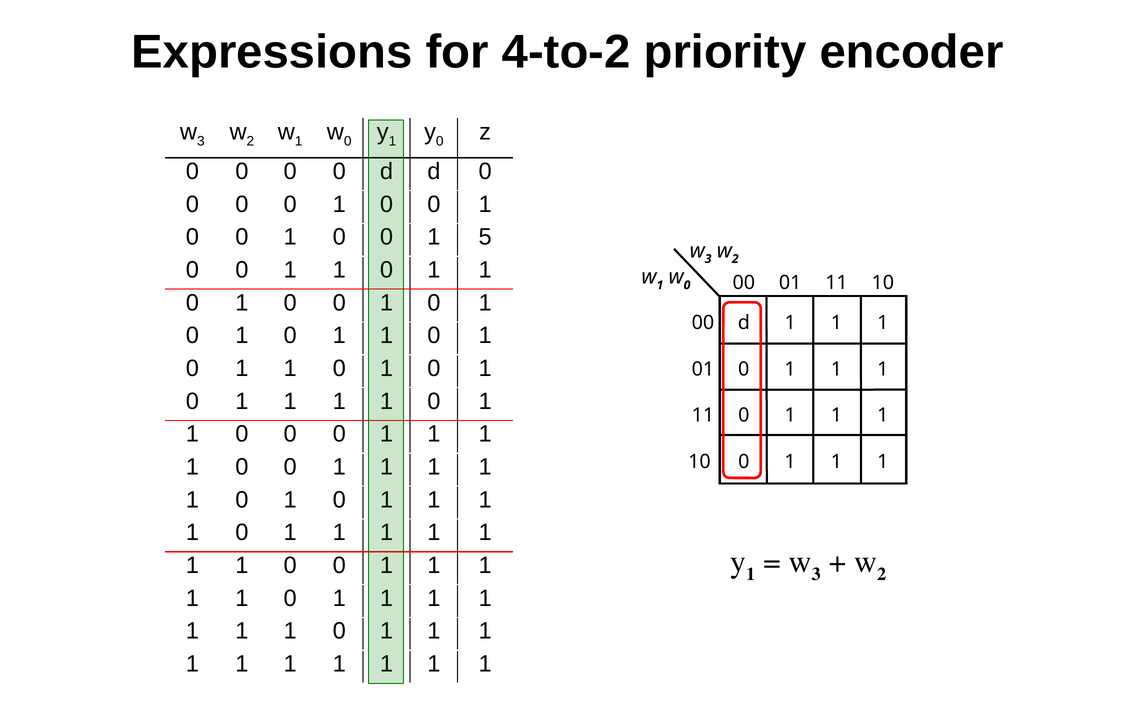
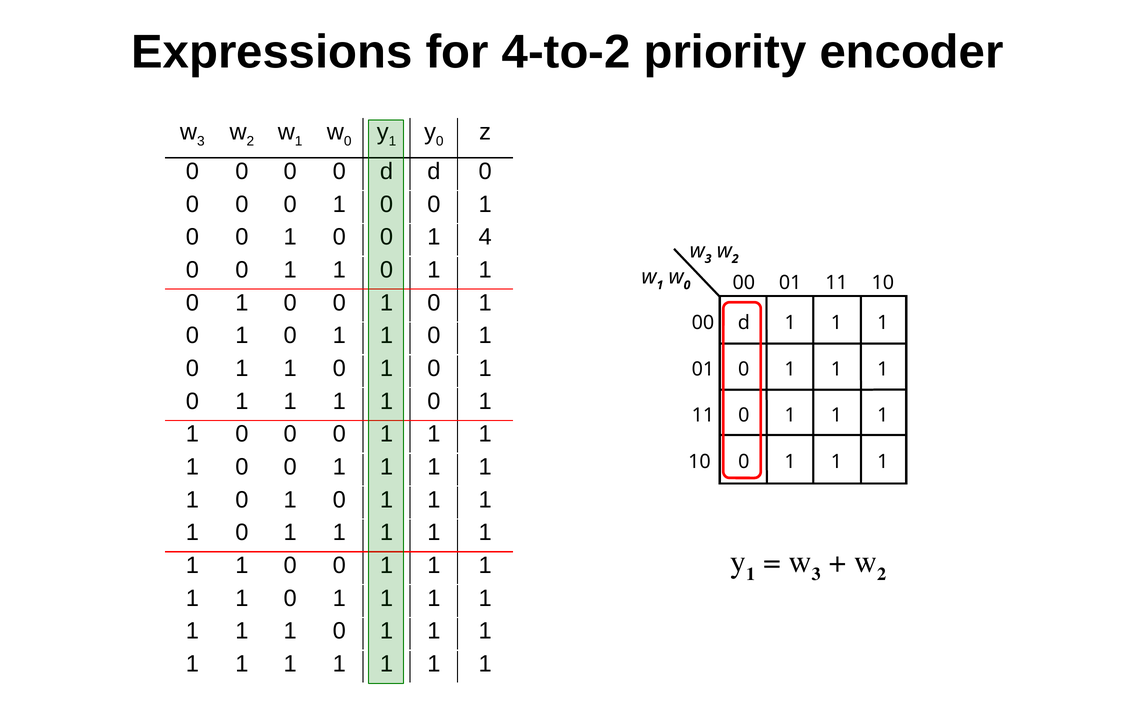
5: 5 -> 4 (485, 237)
